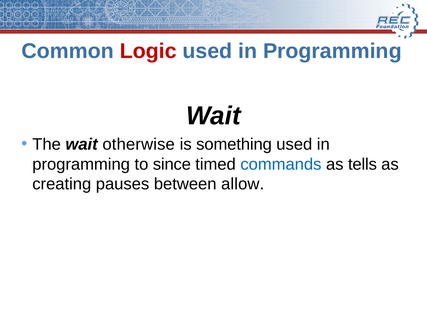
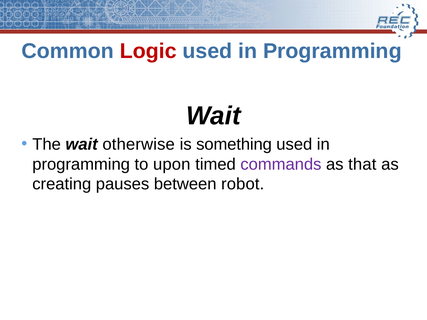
since: since -> upon (172, 164)
commands colour: blue -> purple (281, 164)
tells: tells -> that (362, 164)
allow: allow -> robot (243, 184)
